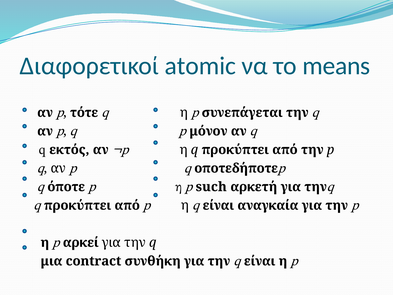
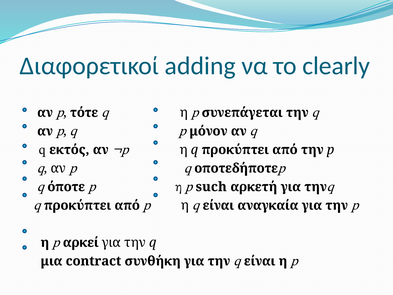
atomic: atomic -> adding (200, 66)
means: means -> clearly (336, 66)
